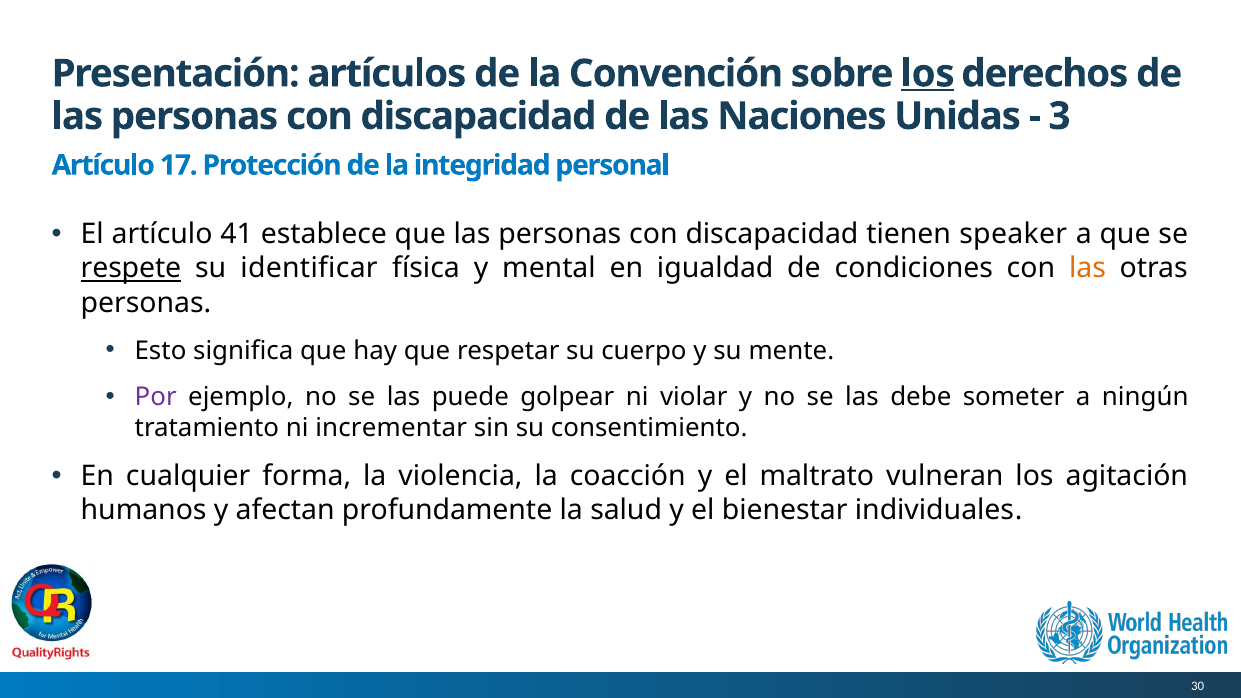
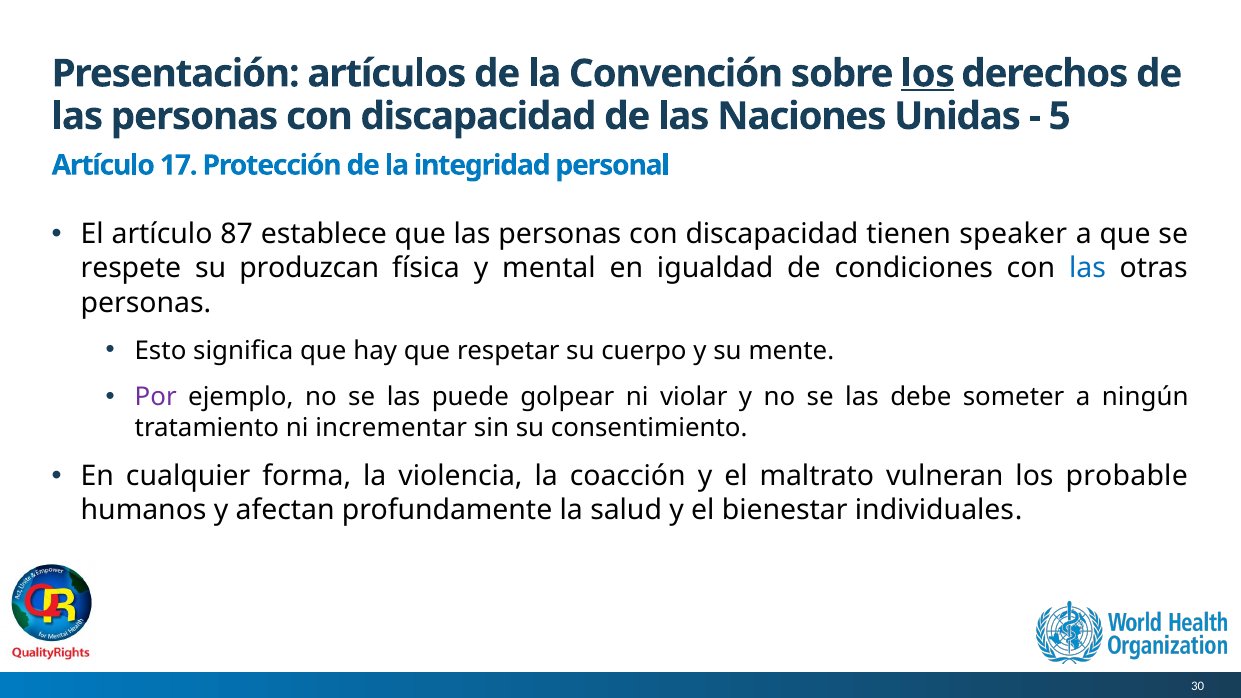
3: 3 -> 5 (1060, 116)
41: 41 -> 87 (237, 234)
respete underline: present -> none (131, 269)
identificar: identificar -> produzcan (309, 269)
las colour: orange -> blue (1087, 269)
agitación: agitación -> probable (1127, 476)
